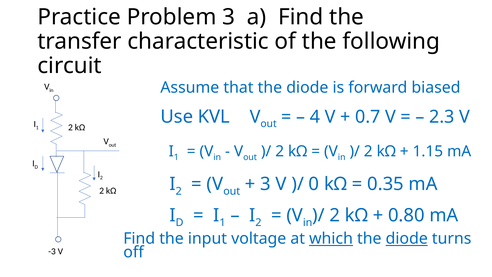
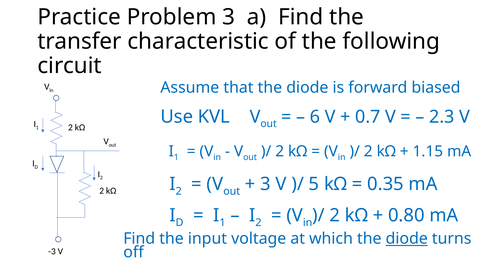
4: 4 -> 6 (315, 117)
0: 0 -> 5 (314, 184)
which underline: present -> none (331, 238)
